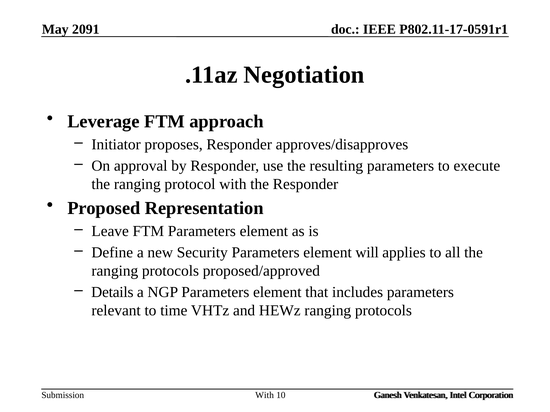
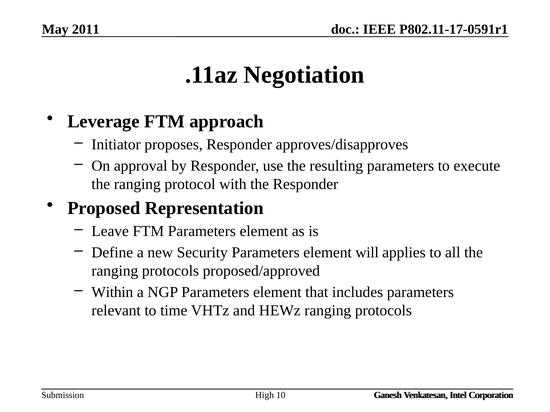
2091: 2091 -> 2011 (86, 29)
Details: Details -> Within (112, 293)
With: With -> High (265, 396)
